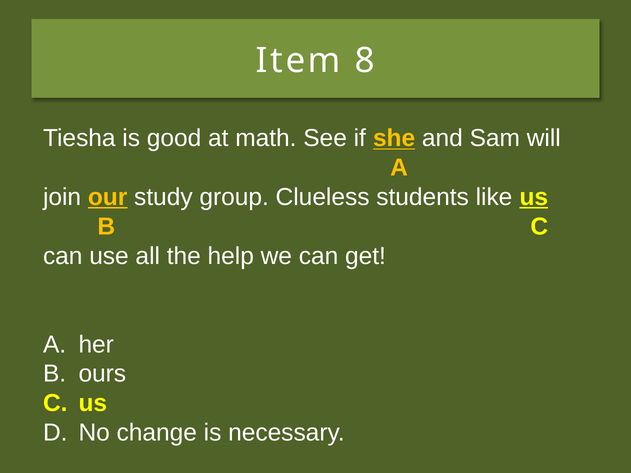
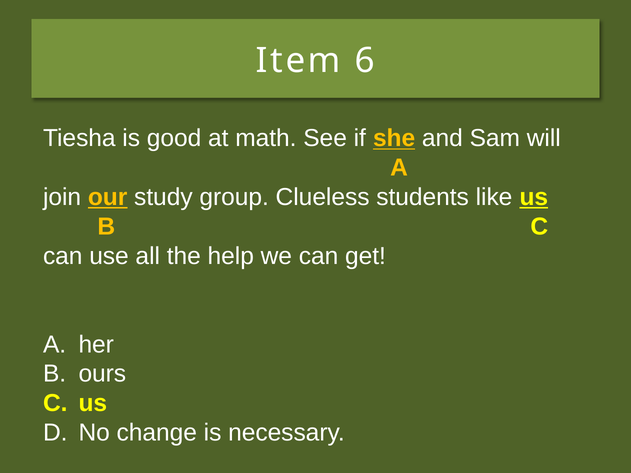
8: 8 -> 6 (365, 61)
